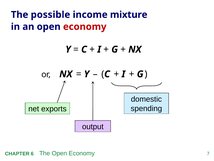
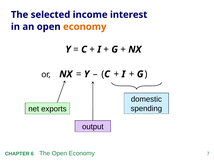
possible: possible -> selected (51, 15)
mixture: mixture -> interest (129, 15)
economy colour: red -> orange (85, 27)
